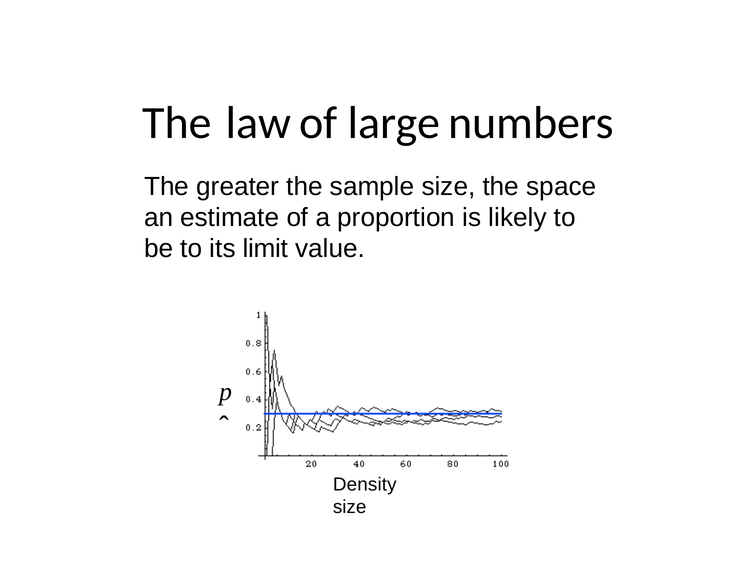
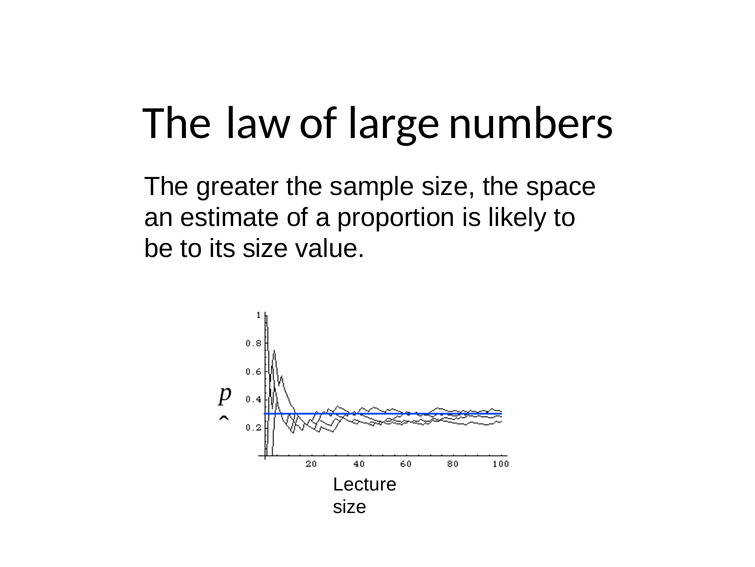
its limit: limit -> size (266, 248)
Density: Density -> Lecture (365, 484)
